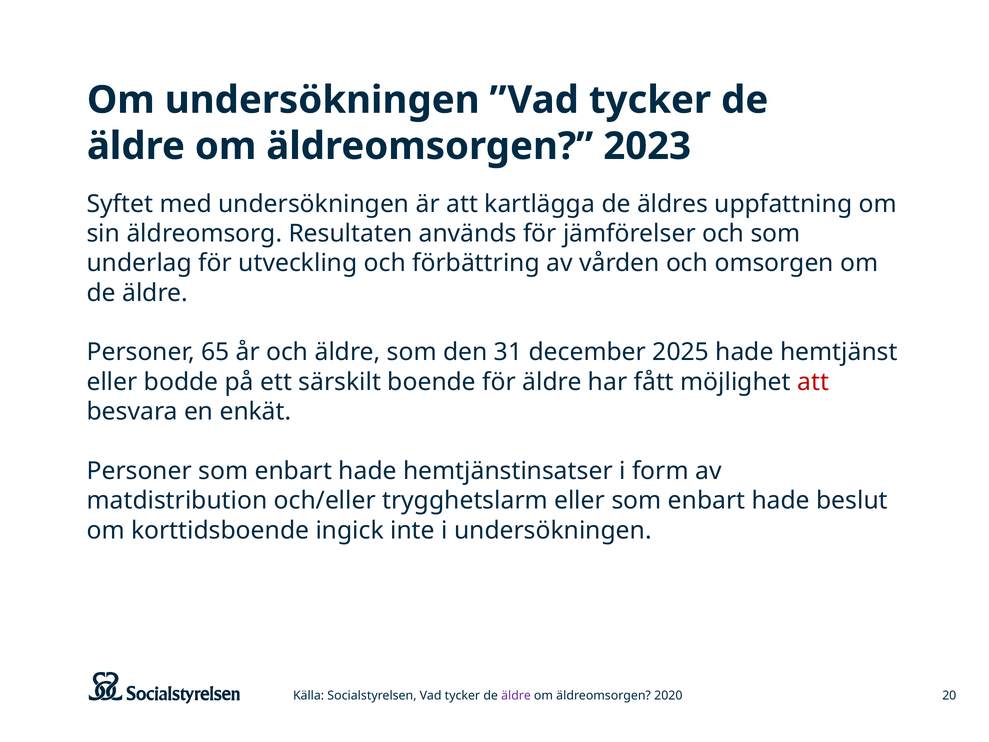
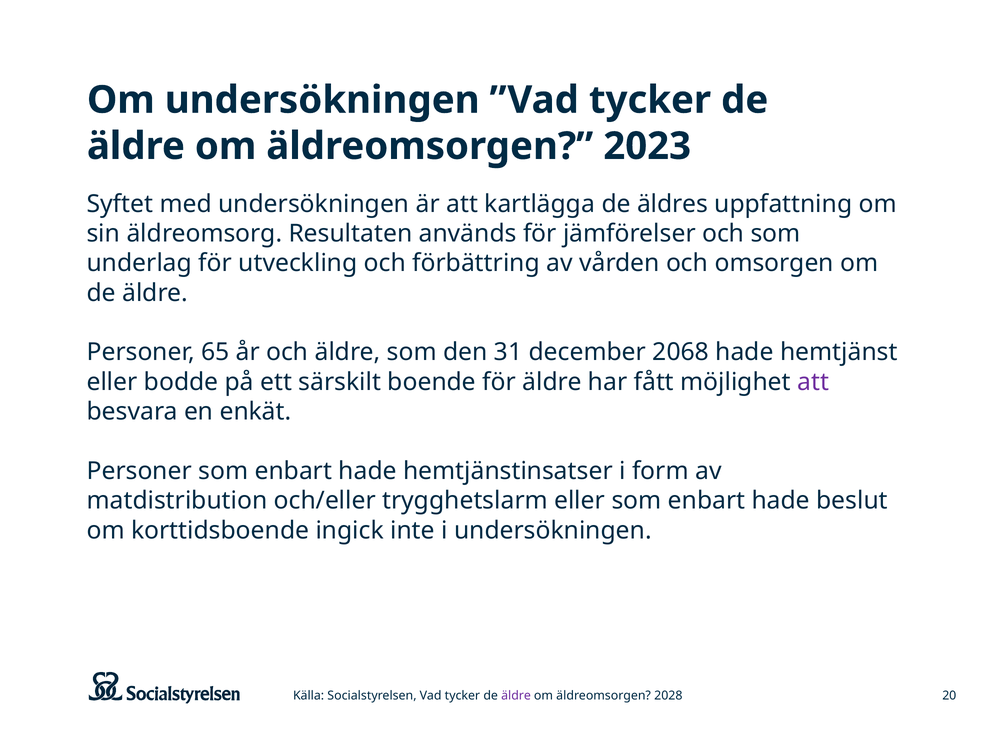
2025: 2025 -> 2068 (681, 352)
att colour: red -> purple (813, 382)
2020: 2020 -> 2028 (668, 695)
